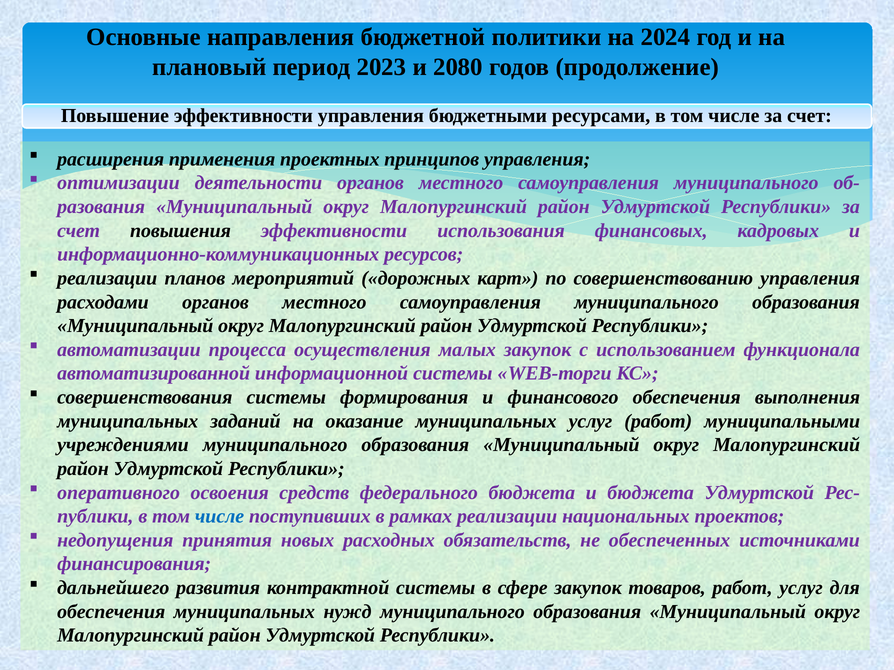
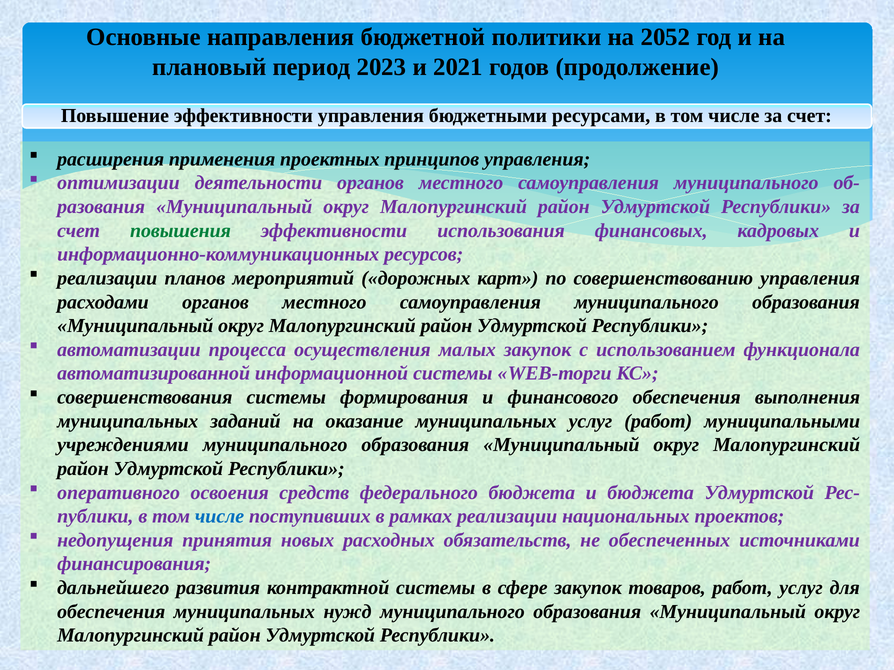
2024: 2024 -> 2052 (665, 37)
2080: 2080 -> 2021 (458, 67)
повышения colour: black -> green (181, 231)
